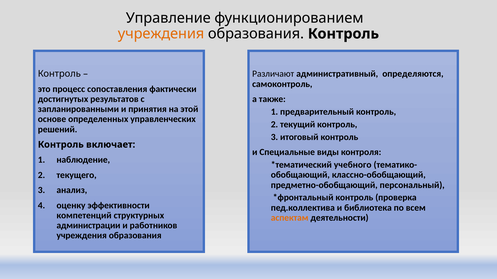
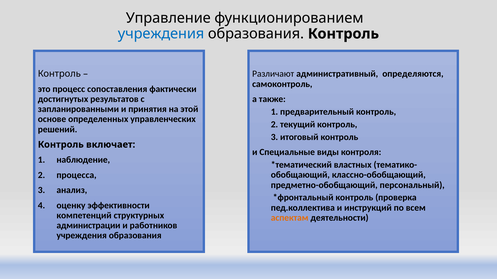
учреждения colour: orange -> blue (161, 34)
учебного: учебного -> властных (353, 165)
текущего: текущего -> процесса (77, 175)
библиотека: библиотека -> инструкций (368, 208)
